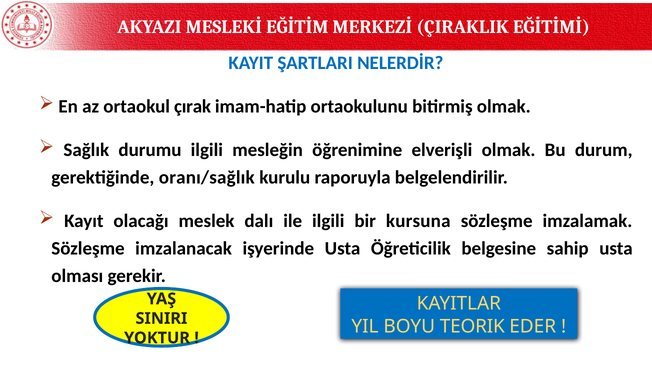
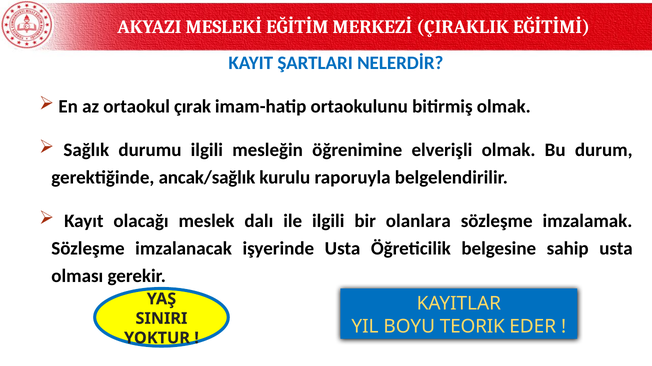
oranı/sağlık: oranı/sağlık -> ancak/sağlık (207, 178)
kursuna: kursuna -> olanlara (418, 222)
